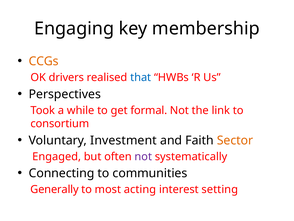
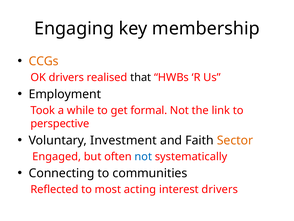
that colour: blue -> black (141, 77)
Perspectives: Perspectives -> Employment (65, 94)
consortium: consortium -> perspective (60, 123)
not colour: purple -> blue (143, 156)
Generally: Generally -> Reflected (54, 189)
interest setting: setting -> drivers (220, 189)
